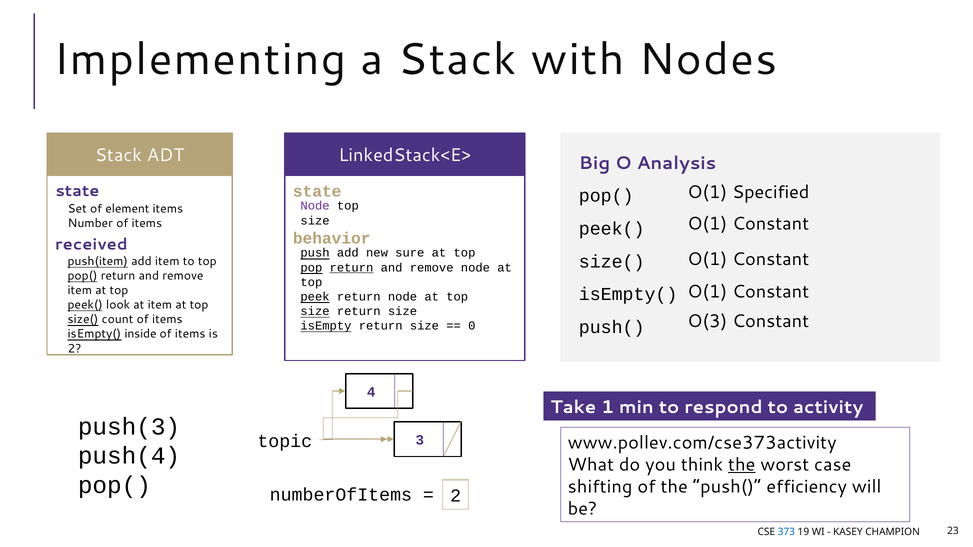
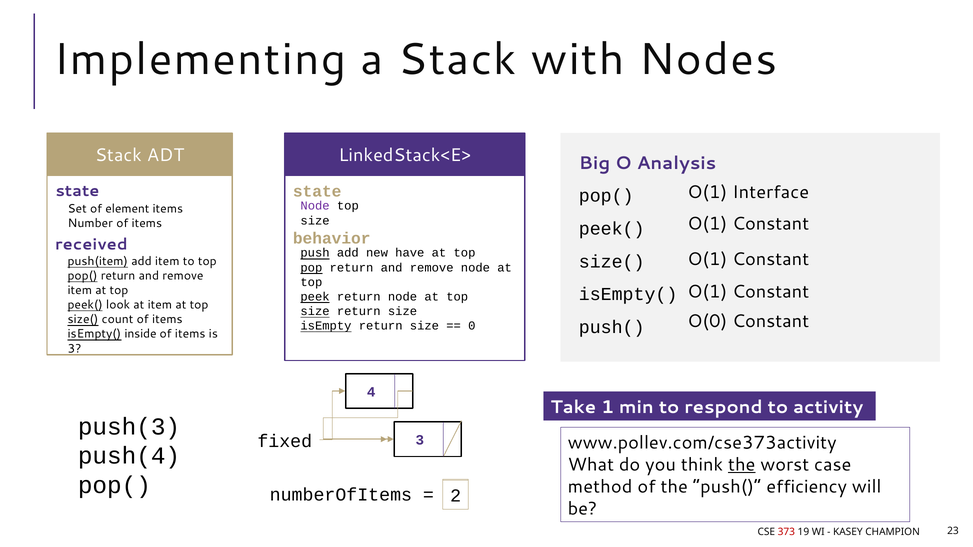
Specified: Specified -> Interface (771, 192)
sure: sure -> have (410, 253)
return underline: present -> none (351, 268)
O(3: O(3 -> O(0 (707, 321)
2: 2 -> 3 (75, 349)
topic: topic -> fixed (285, 441)
shifting: shifting -> method (600, 487)
373 colour: blue -> red (786, 532)
